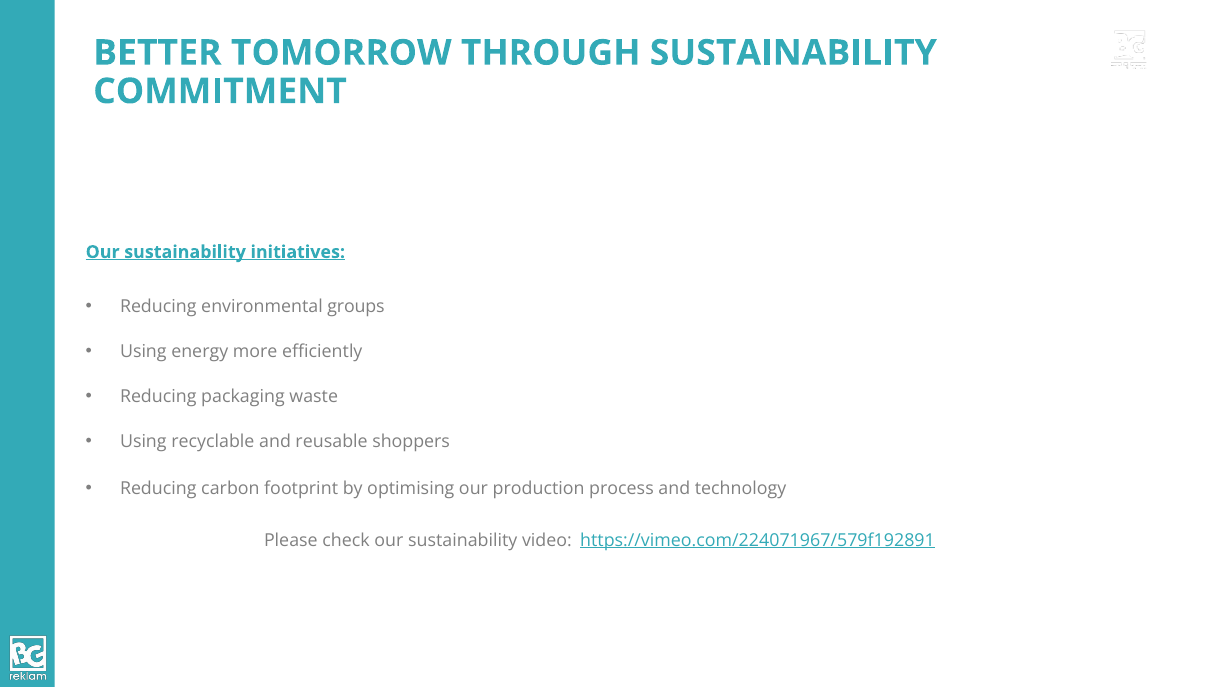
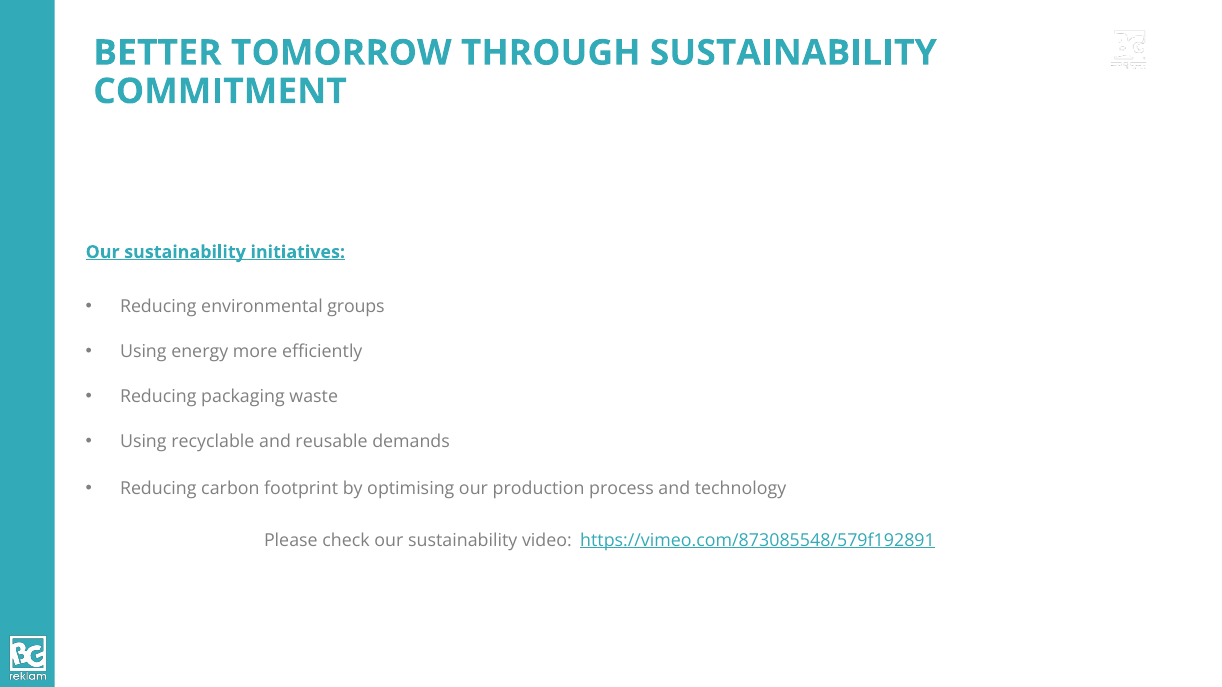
shoppers: shoppers -> demands (411, 442)
https://vimeo.com/224071967/579f192891: https://vimeo.com/224071967/579f192891 -> https://vimeo.com/873085548/579f192891 (757, 541)
